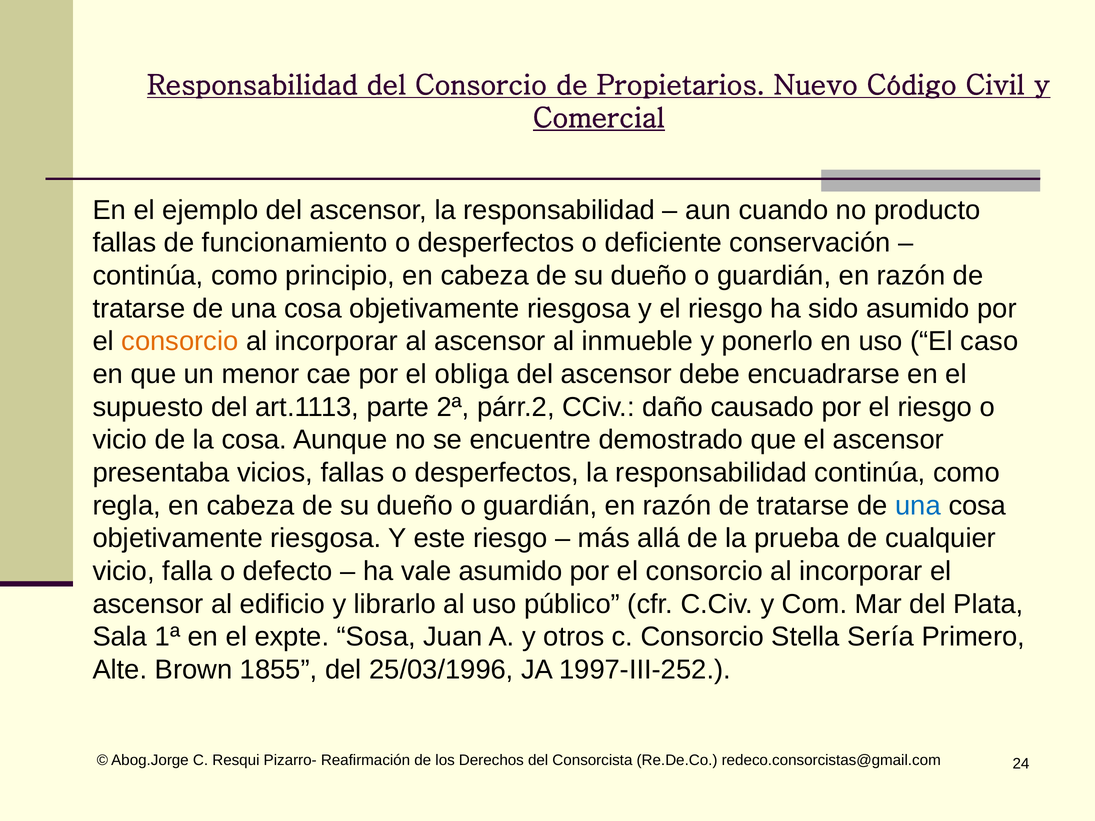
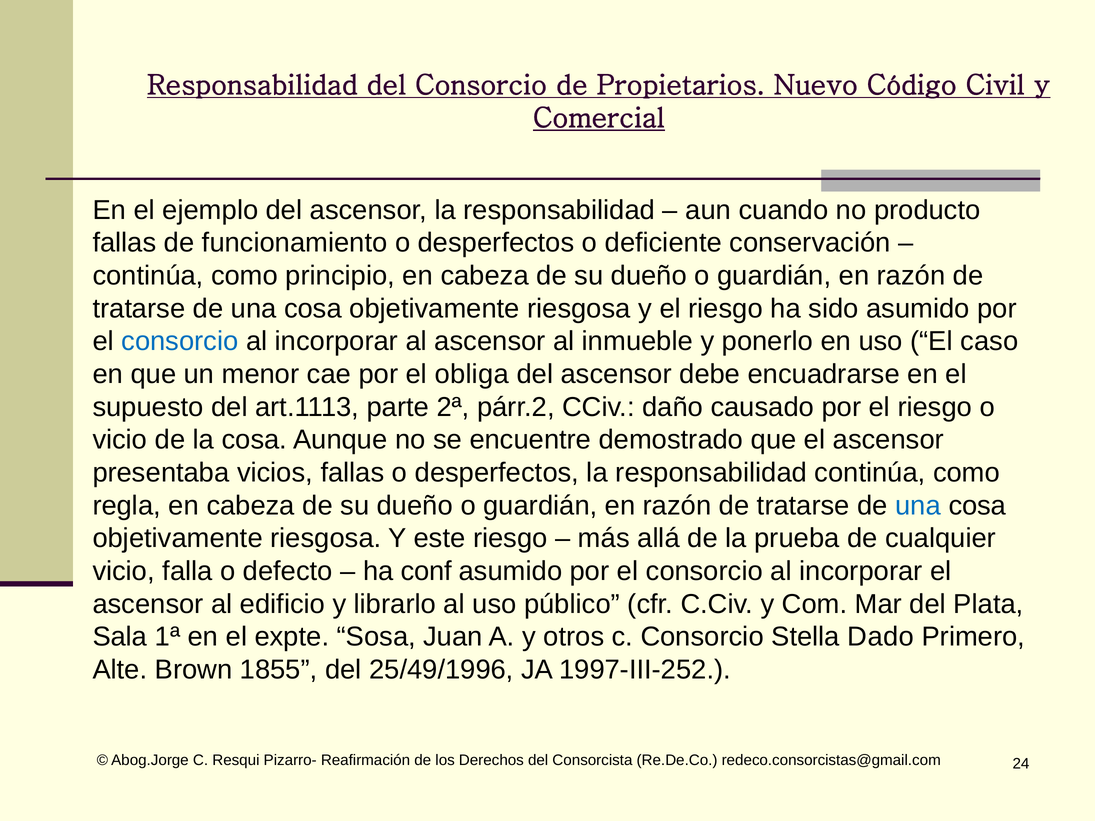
consorcio colour: orange -> blue (180, 341)
vale: vale -> conf (426, 571)
Sería: Sería -> Dado (881, 637)
25/03/1996: 25/03/1996 -> 25/49/1996 (441, 670)
